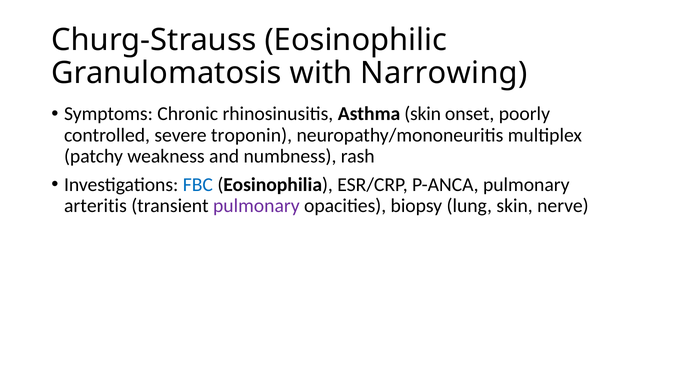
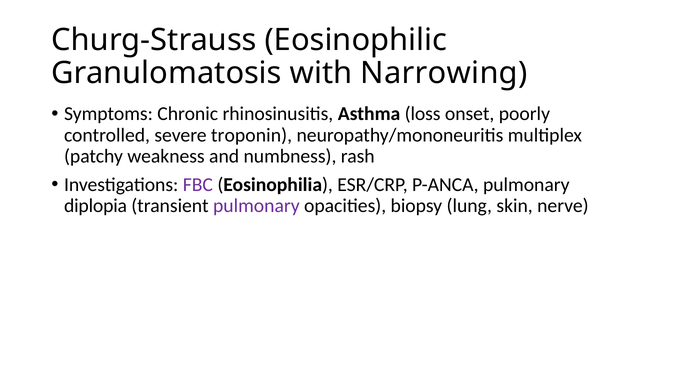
Asthma skin: skin -> loss (423, 114)
FBC colour: blue -> purple (198, 185)
arteritis: arteritis -> diplopia (96, 206)
